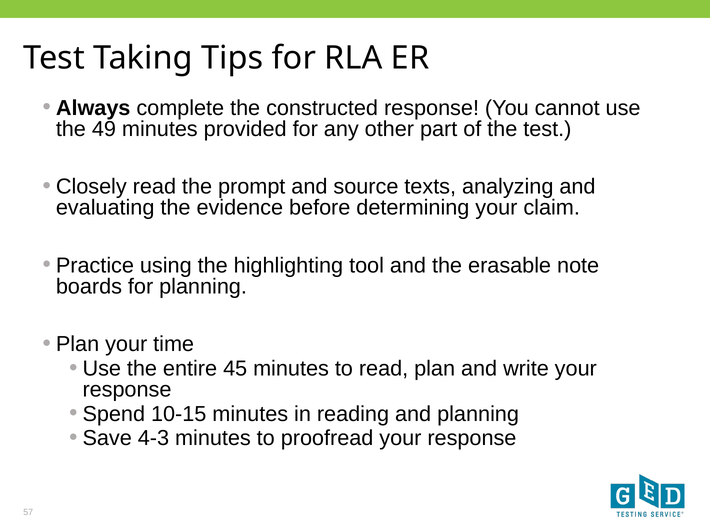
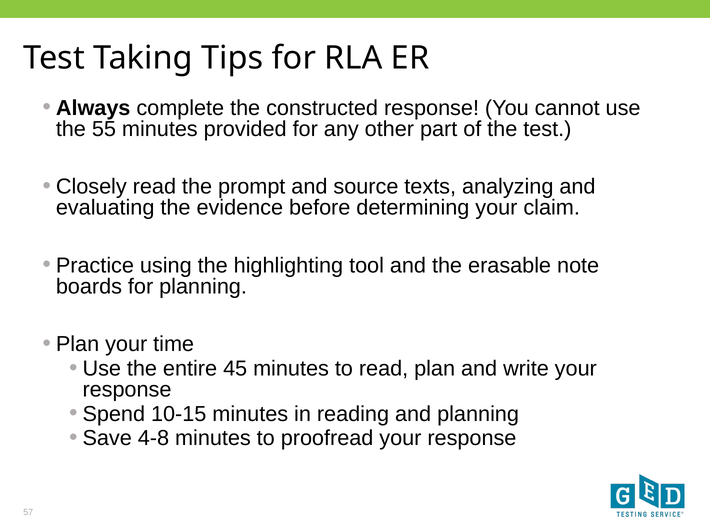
49: 49 -> 55 (104, 129)
4-3: 4-3 -> 4-8 (153, 439)
